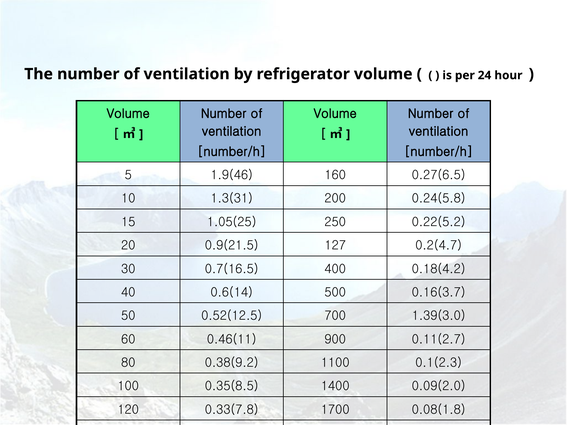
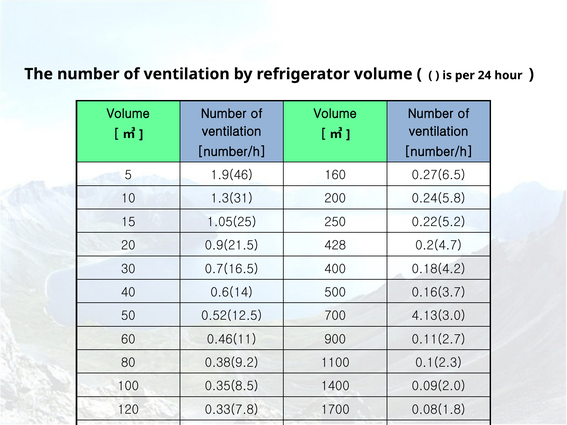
127: 127 -> 428 (335, 246)
1.39(3.0: 1.39(3.0 -> 4.13(3.0 (439, 316)
